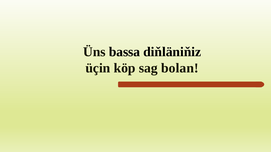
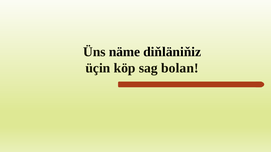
bassa: bassa -> näme (125, 52)
